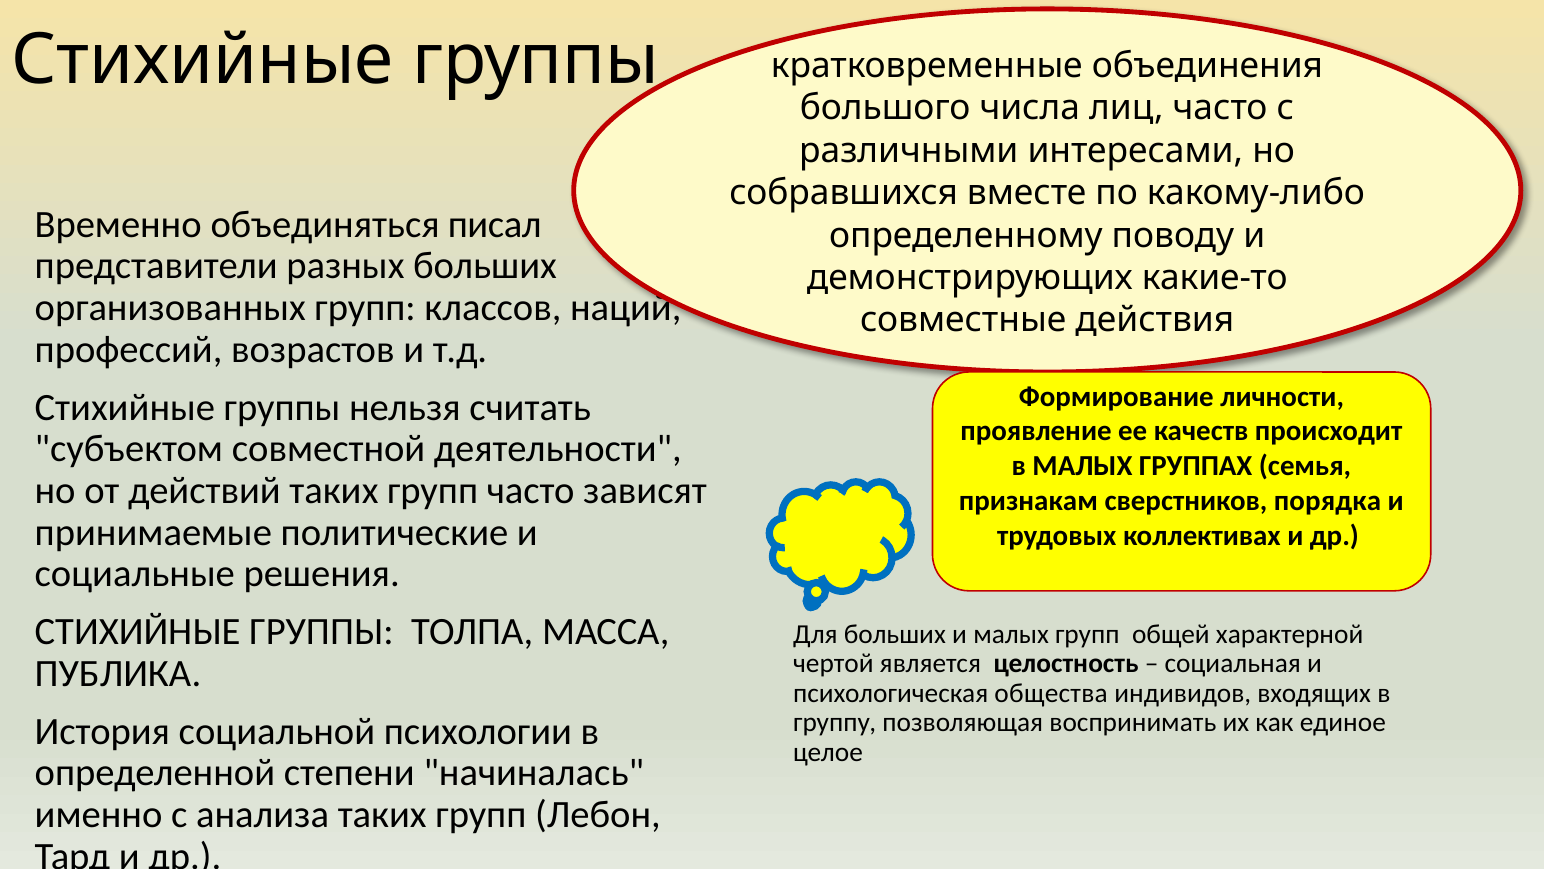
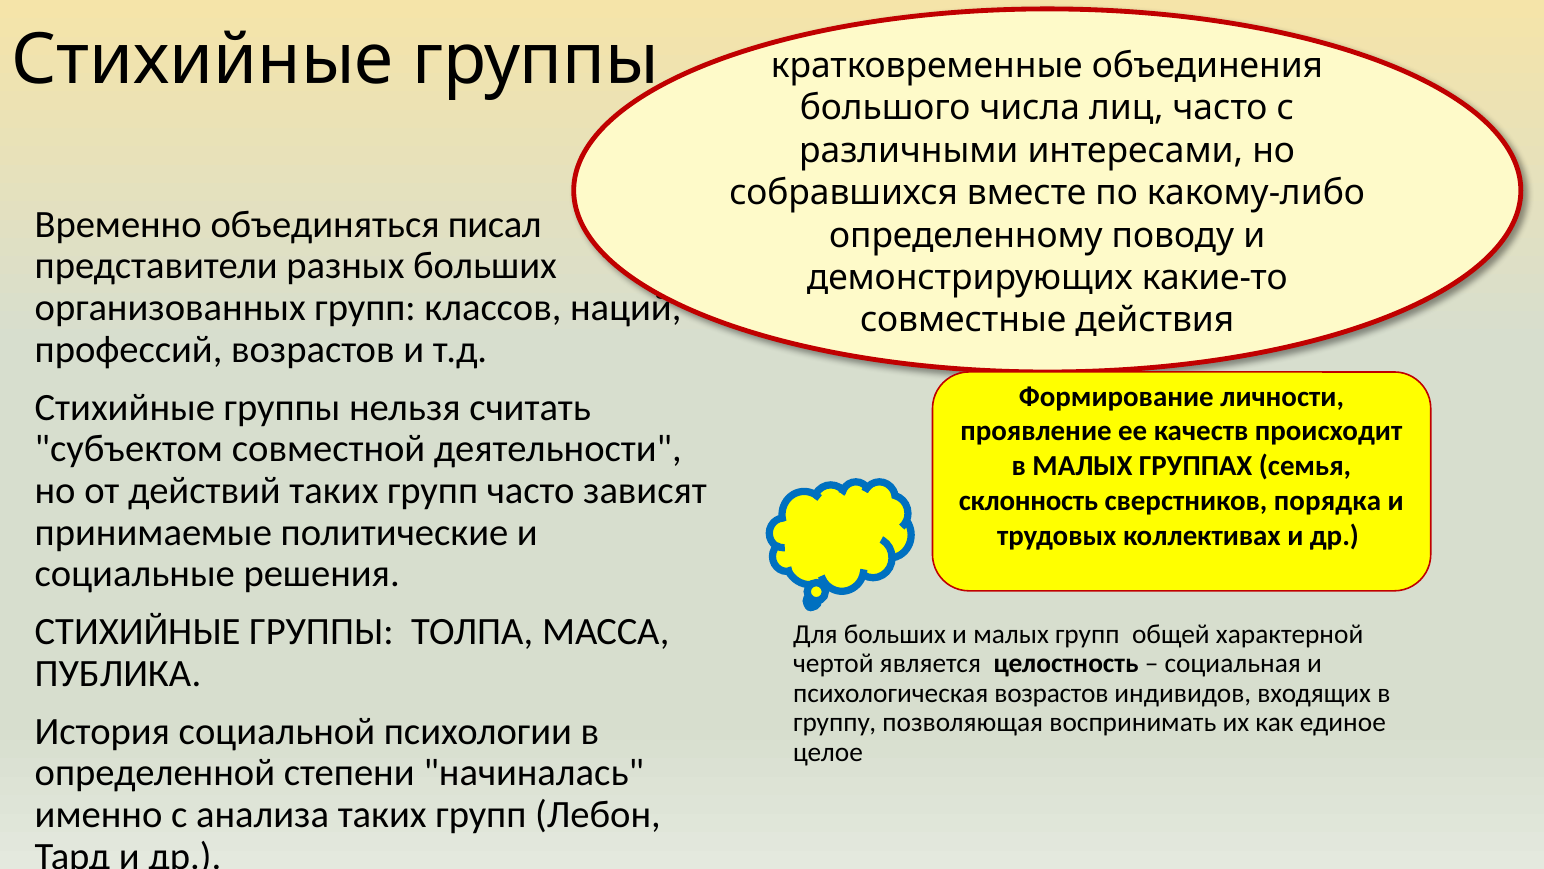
признакам: признакам -> склонность (1029, 500)
психологическая общества: общества -> возрастов (1051, 693)
